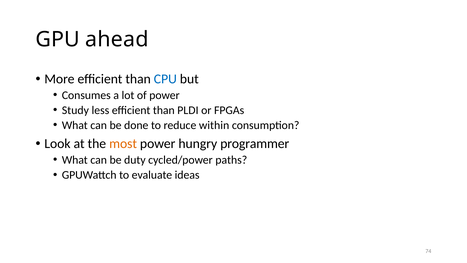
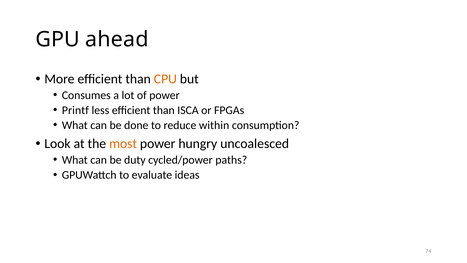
CPU colour: blue -> orange (165, 79)
Study: Study -> Printf (75, 110)
PLDI: PLDI -> ISCA (188, 110)
programmer: programmer -> uncoalesced (255, 144)
